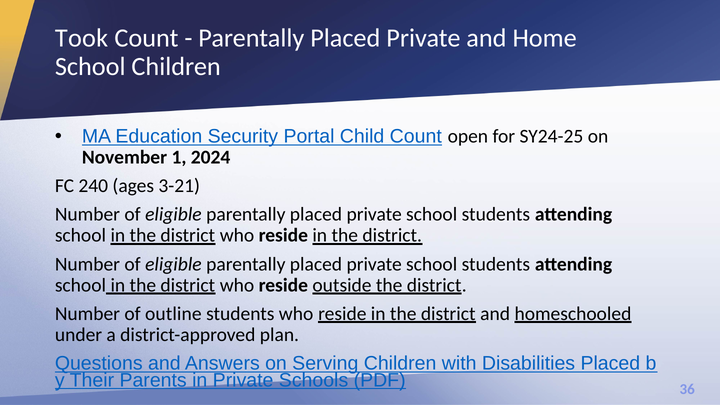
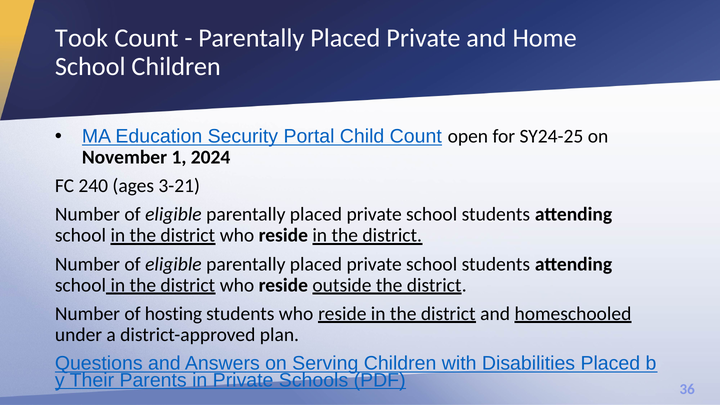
outline: outline -> hosting (173, 314)
